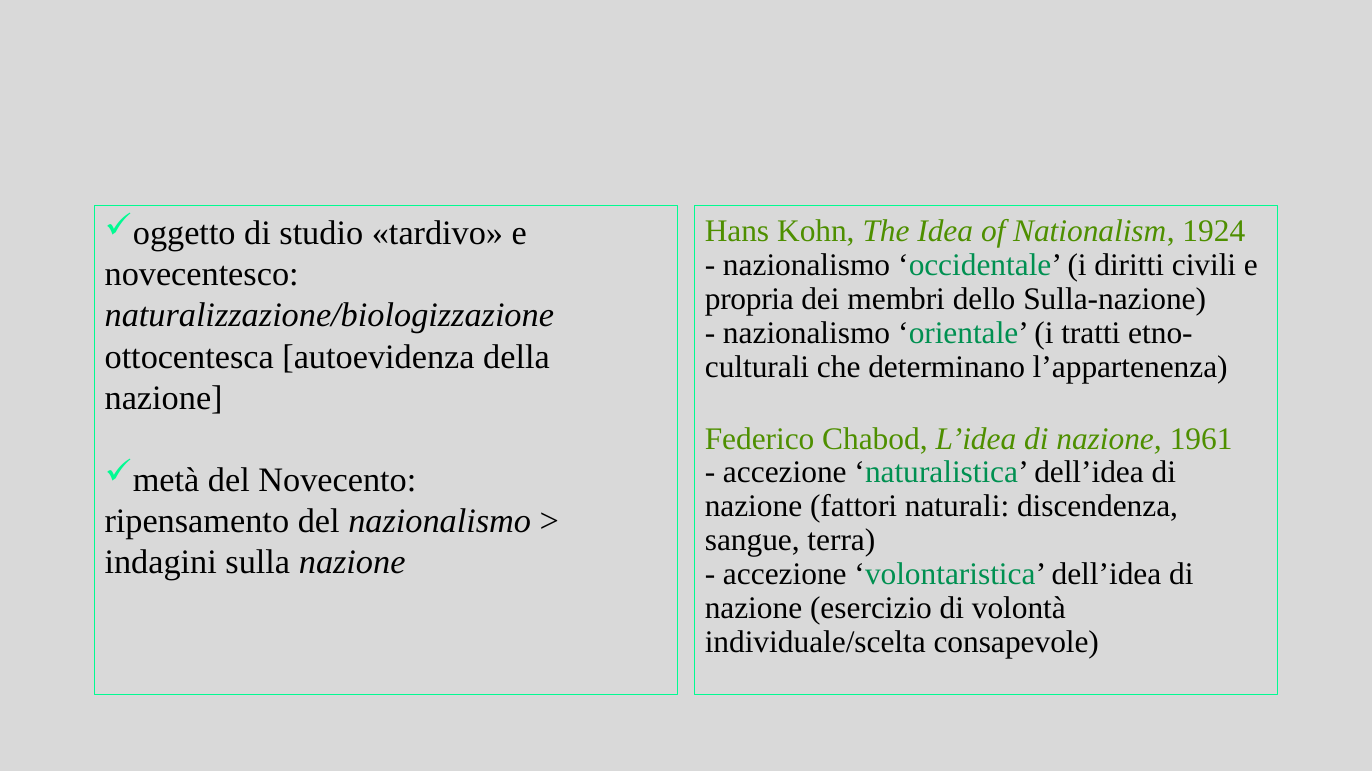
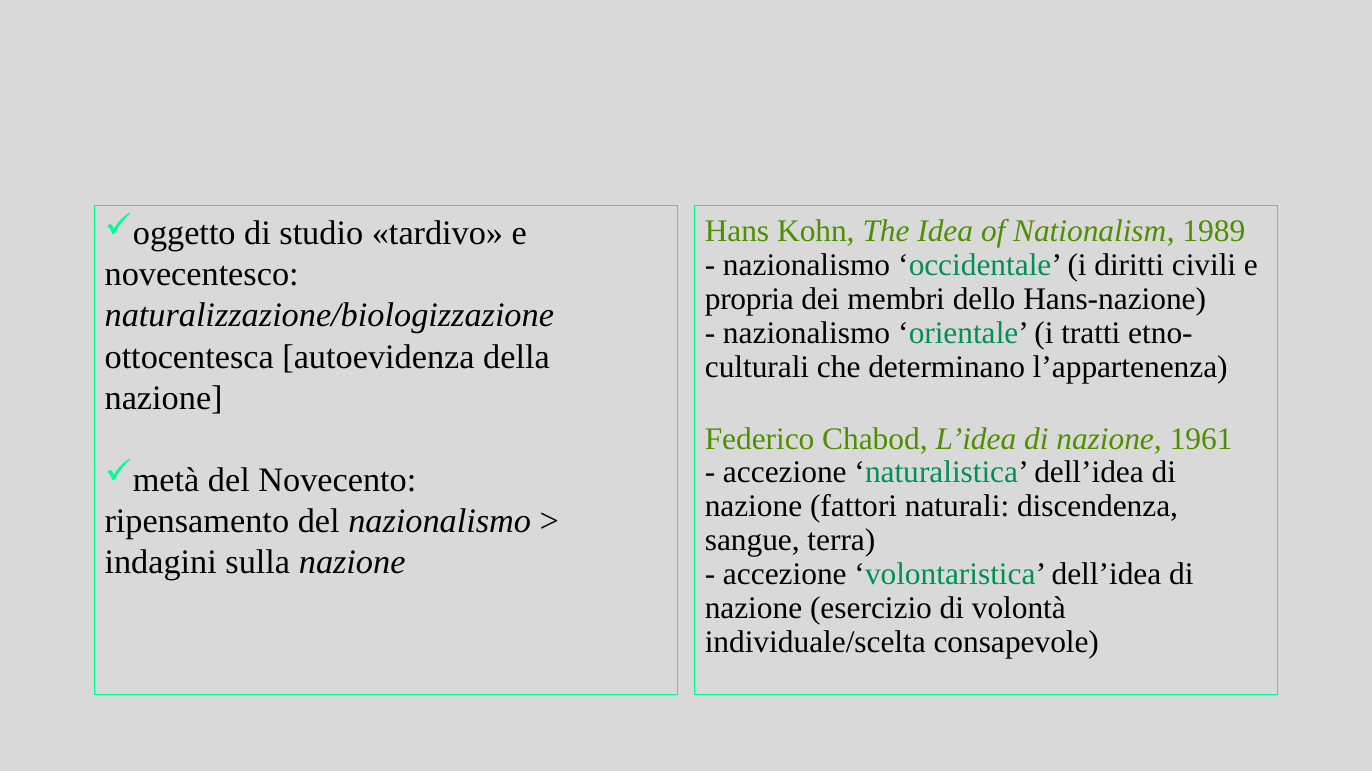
1924: 1924 -> 1989 (1214, 232)
Sulla-nazione: Sulla-nazione -> Hans-nazione (1115, 300)
